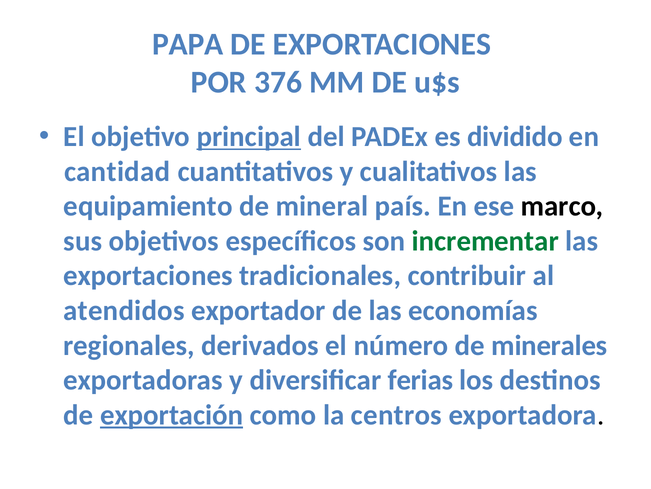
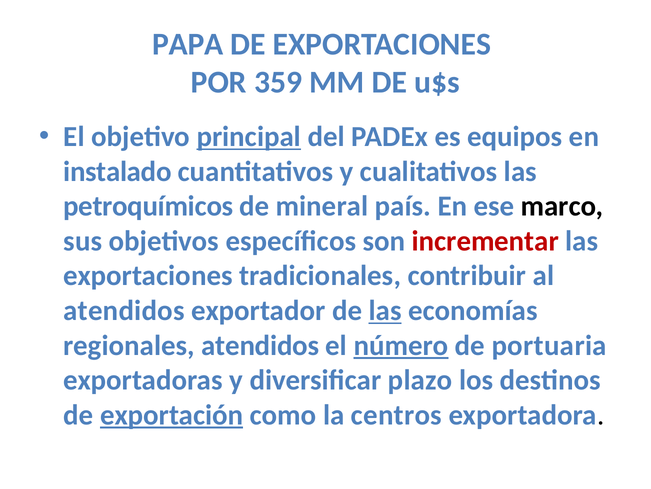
376: 376 -> 359 (278, 82)
dividido: dividido -> equipos (515, 137)
cantidad: cantidad -> instalado (117, 171)
equipamiento: equipamiento -> petroquímicos (148, 206)
incrementar colour: green -> red (485, 241)
las underline: none -> present (385, 310)
regionales derivados: derivados -> atendidos (260, 345)
número underline: none -> present (401, 345)
minerales: minerales -> portuaria (549, 345)
ferias: ferias -> plazo (420, 380)
